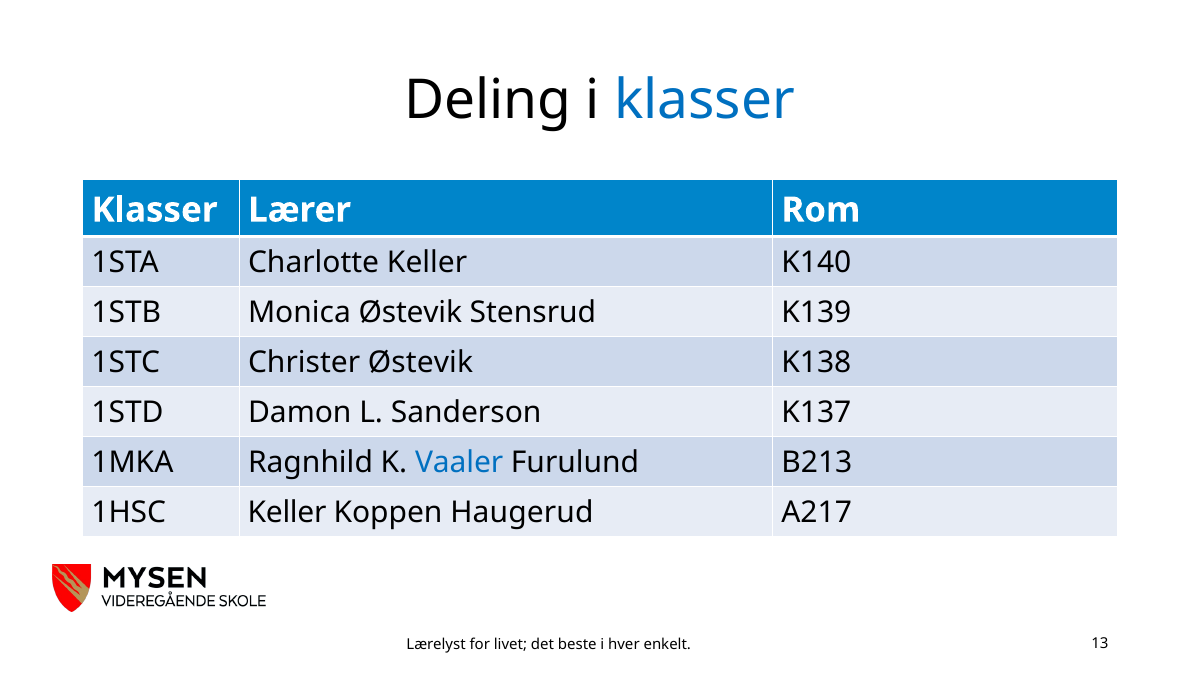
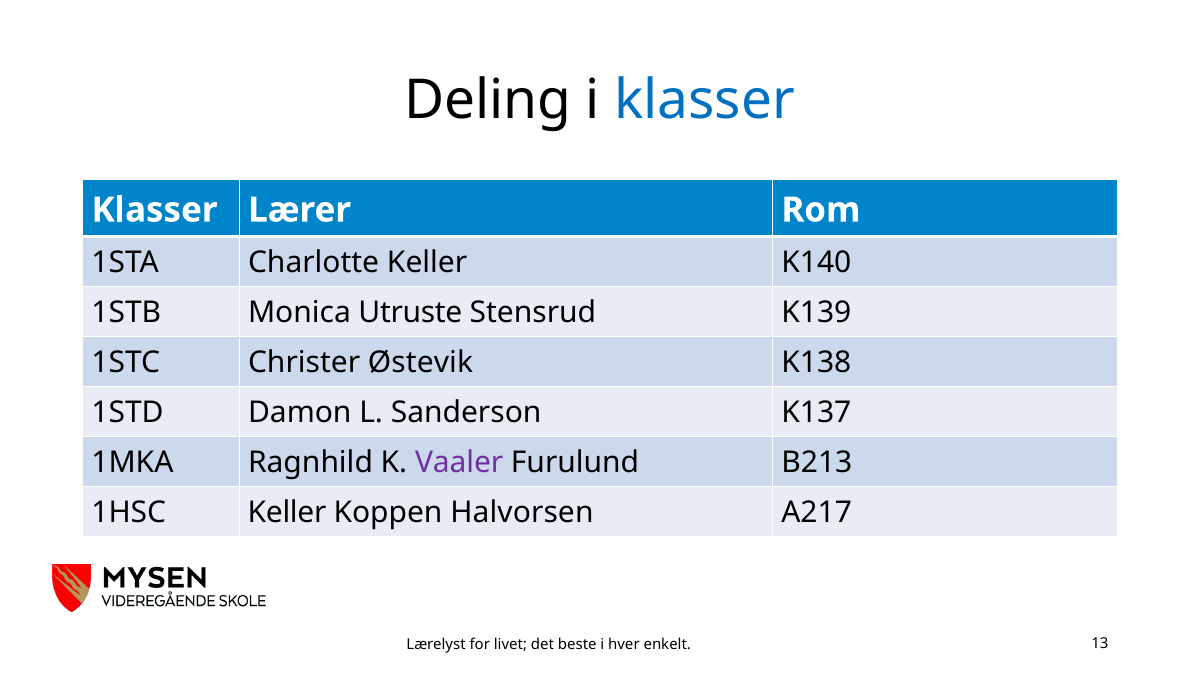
Monica Østevik: Østevik -> Utruste (410, 313)
Vaaler colour: blue -> purple (459, 463)
Haugerud: Haugerud -> Halvorsen (522, 513)
